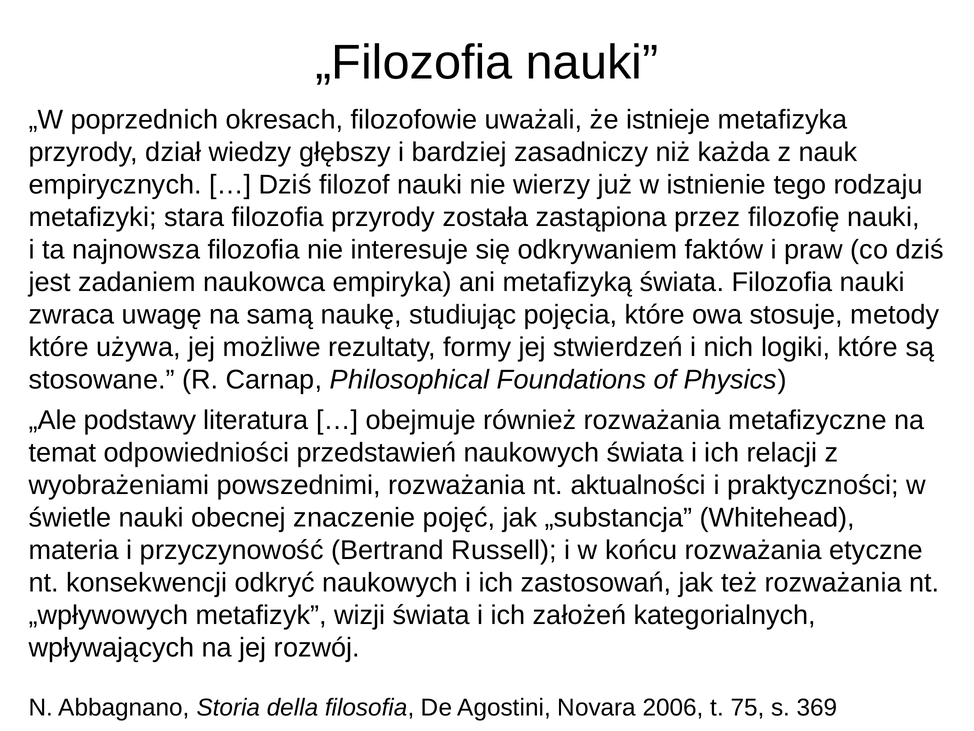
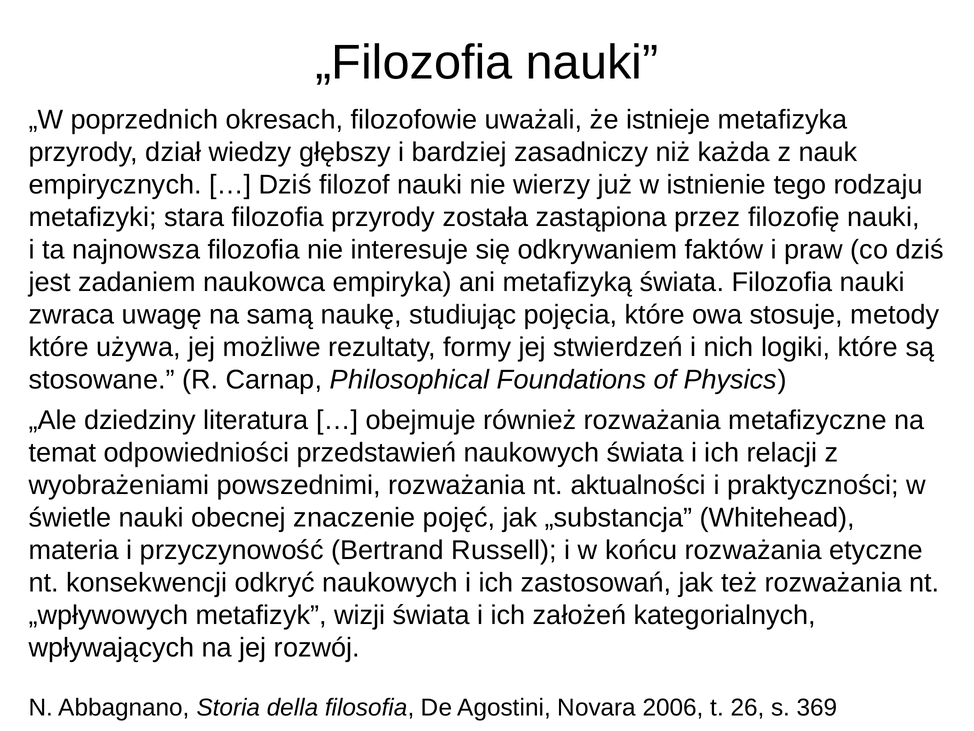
podstawy: podstawy -> dziedziny (140, 420)
75: 75 -> 26 (747, 707)
